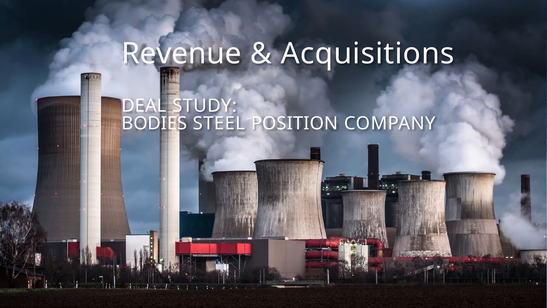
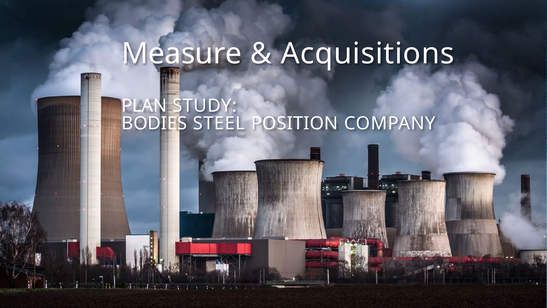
Revenue: Revenue -> Measure (182, 54)
DEAL: DEAL -> PLAN (144, 106)
